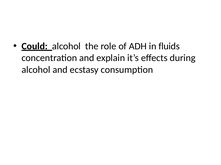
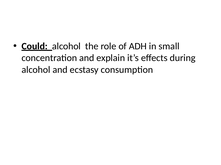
fluids: fluids -> small (169, 46)
